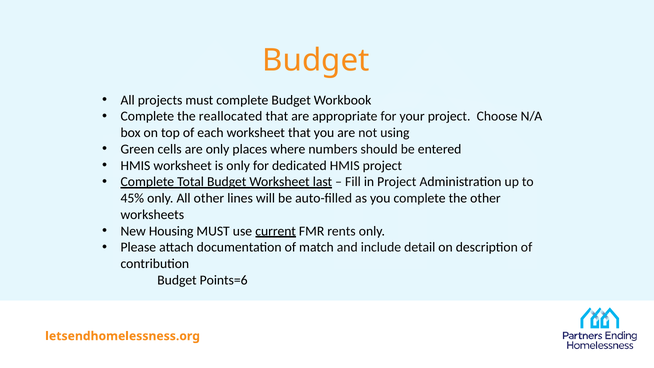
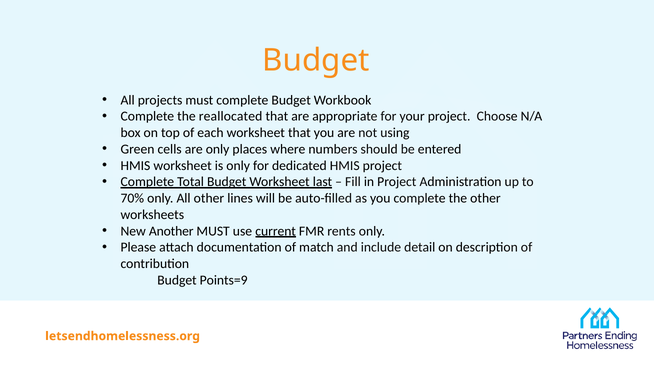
45%: 45% -> 70% (132, 198)
Housing: Housing -> Another (171, 231)
Points=6: Points=6 -> Points=9 (224, 280)
